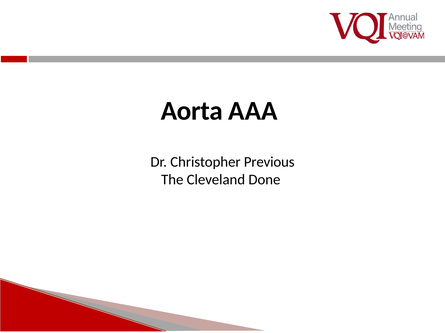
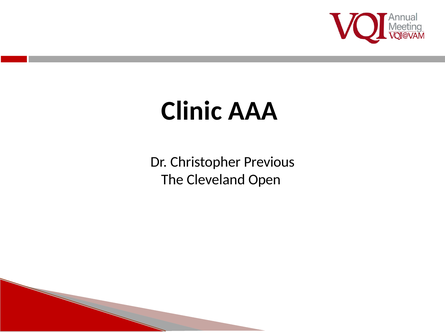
Aorta: Aorta -> Clinic (192, 111)
Done: Done -> Open (265, 179)
